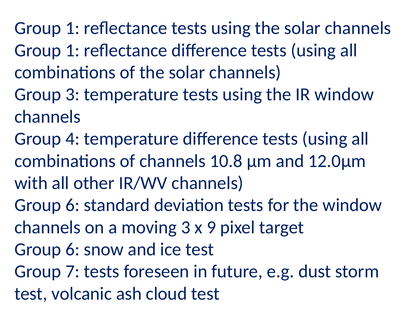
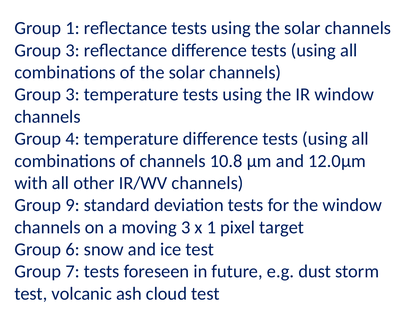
1: 1 -> 3 (73, 50)
6: 6 -> 9 (73, 205)
x 9: 9 -> 1 (211, 227)
